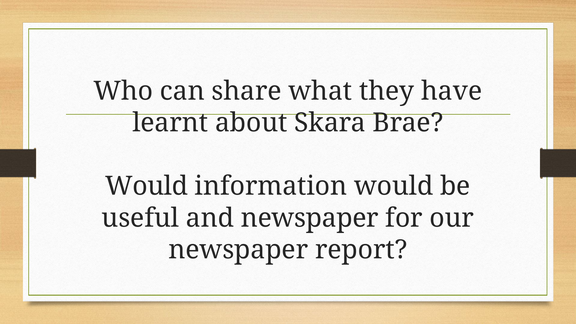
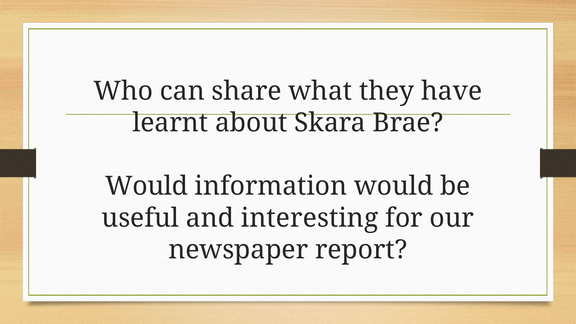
and newspaper: newspaper -> interesting (310, 218)
